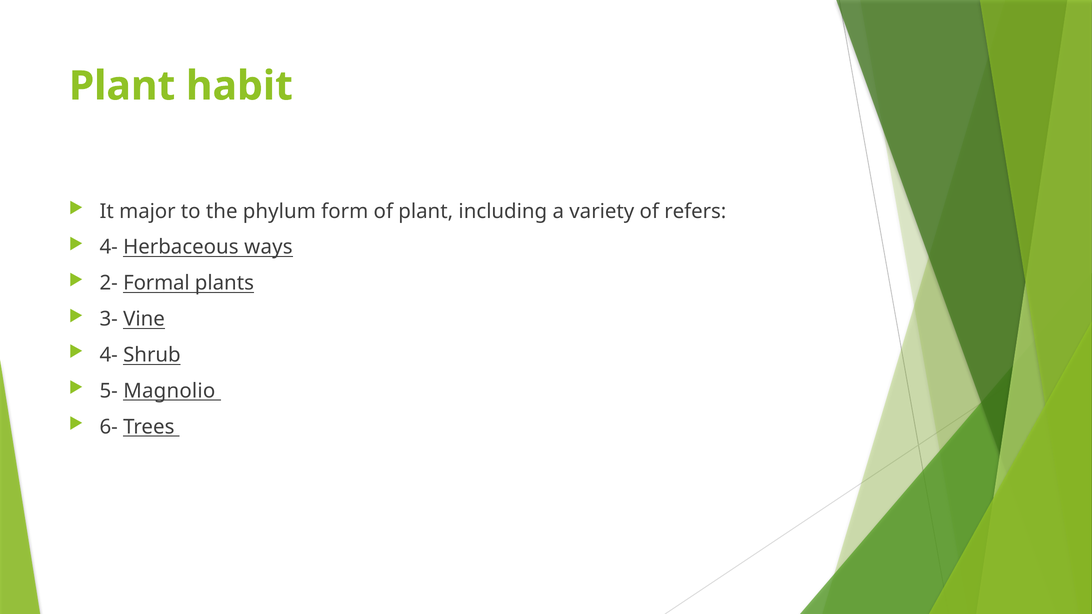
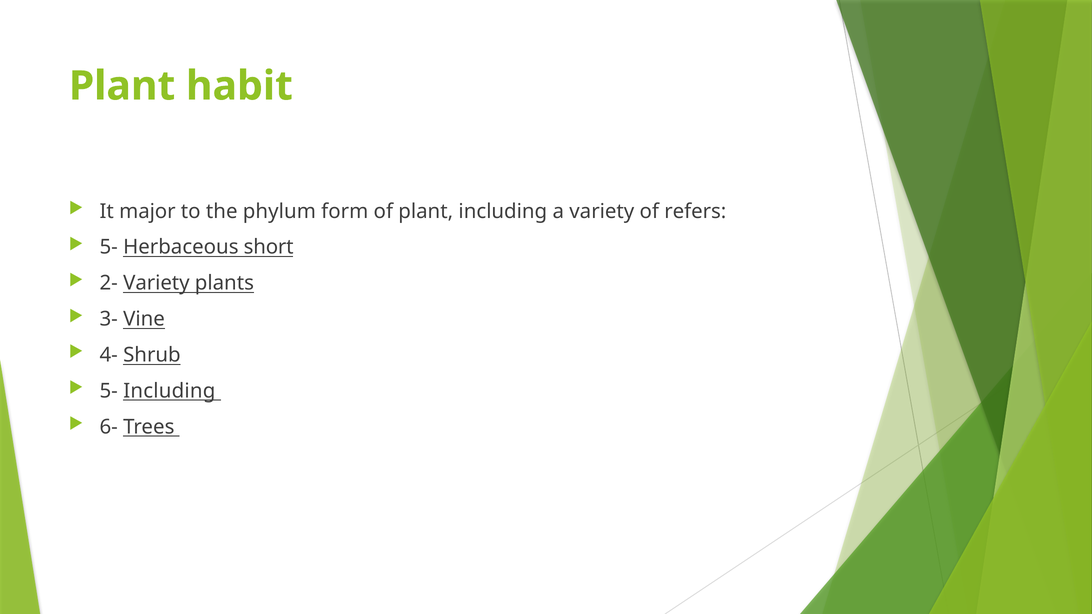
4-: 4- -> 5- (109, 247)
ways: ways -> short (269, 247)
2- Formal: Formal -> Variety (156, 283)
5- Magnolio: Magnolio -> Including (169, 391)
